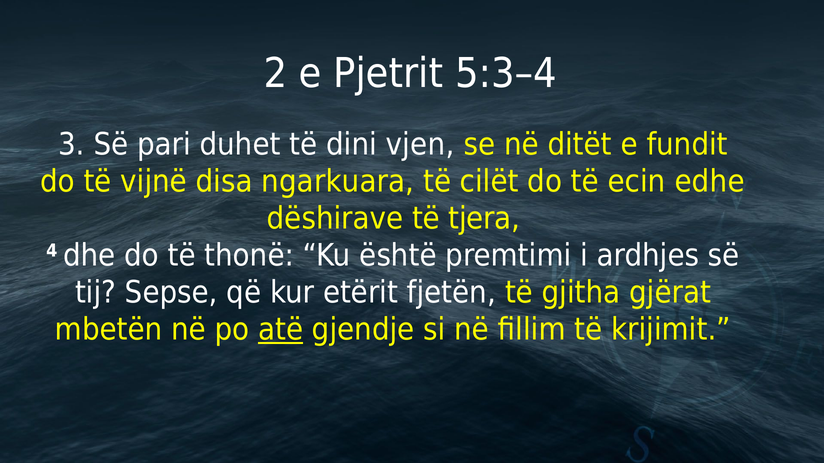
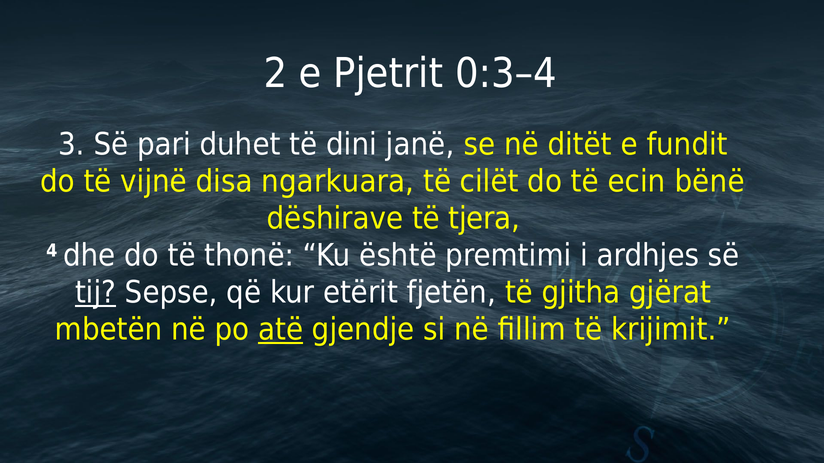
5:3–4: 5:3–4 -> 0:3–4 (506, 74)
vjen: vjen -> janë (420, 145)
edhe: edhe -> bënë (710, 182)
tij underline: none -> present (96, 293)
